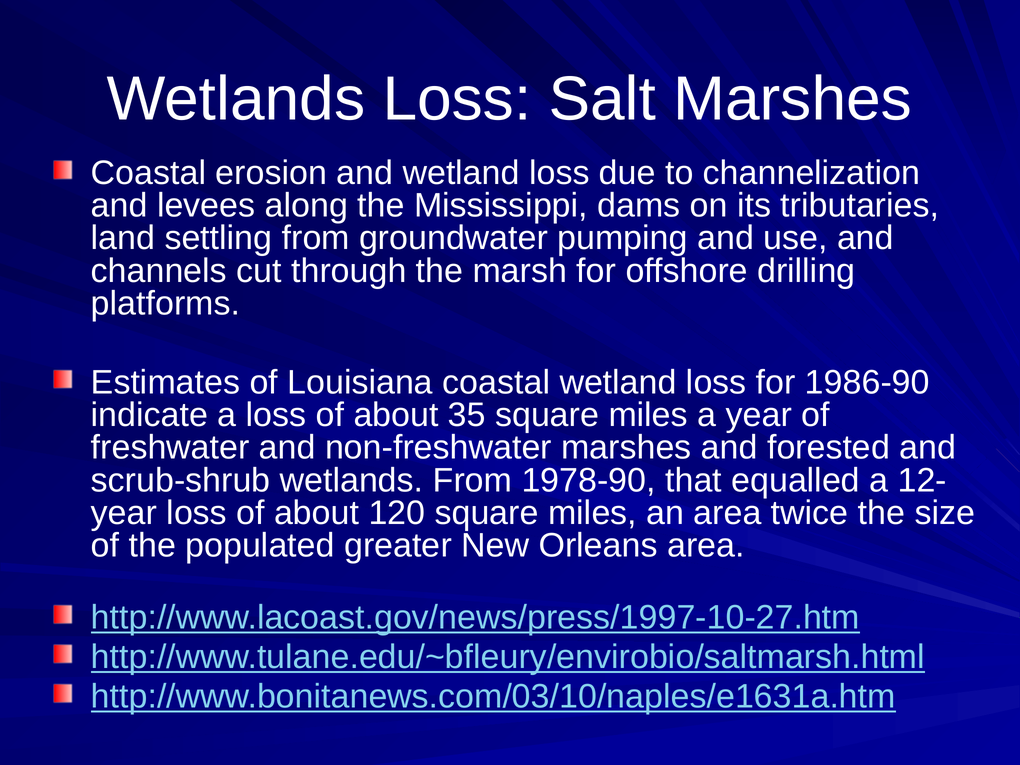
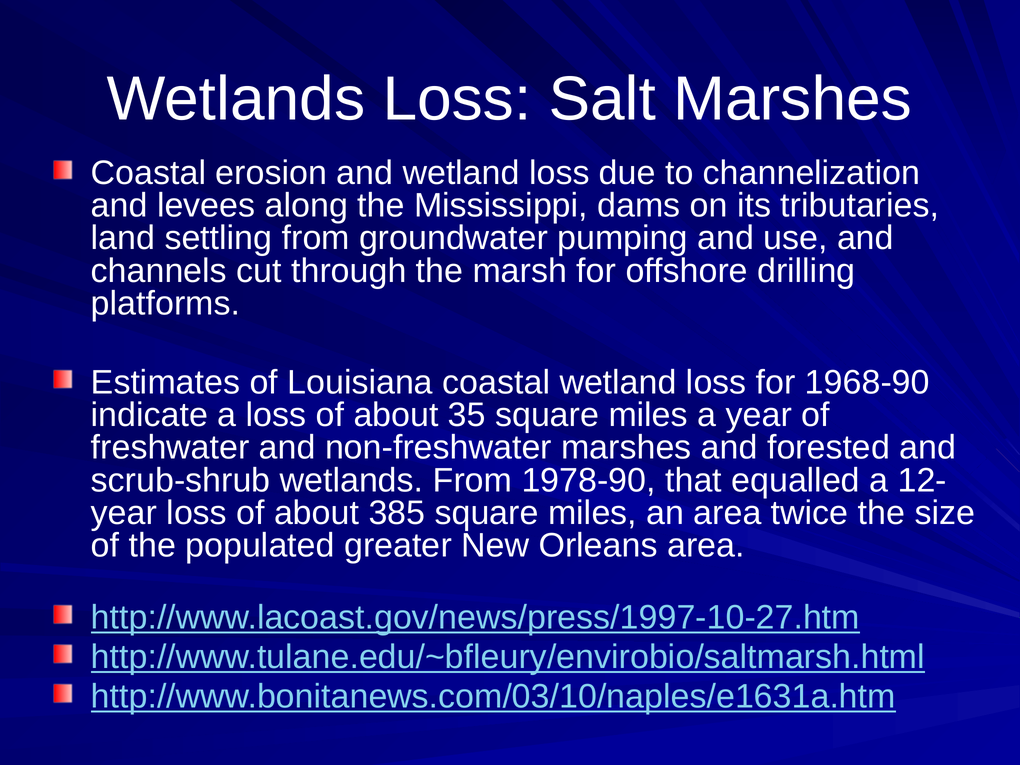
1986-90: 1986-90 -> 1968-90 (867, 382)
120: 120 -> 385 (397, 513)
